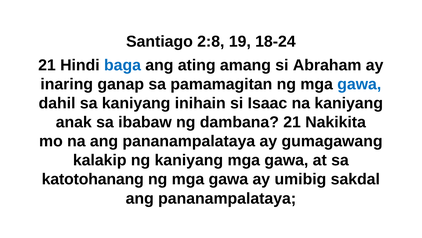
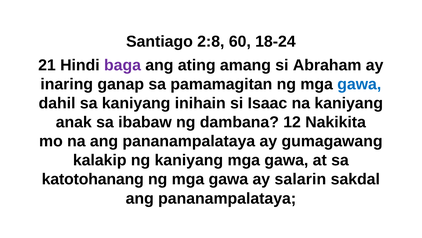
19: 19 -> 60 (240, 42)
baga colour: blue -> purple (123, 65)
dambana 21: 21 -> 12 (292, 122)
umibig: umibig -> salarin (300, 179)
